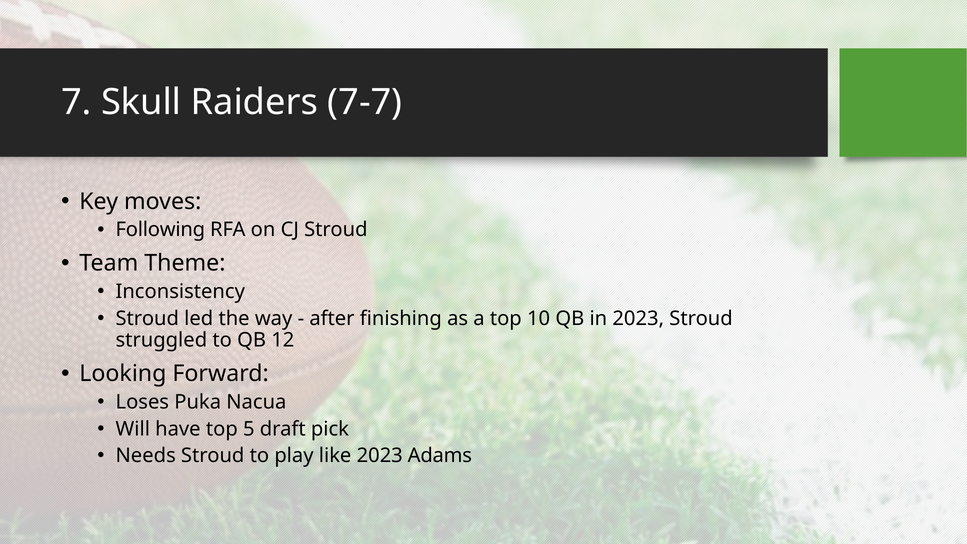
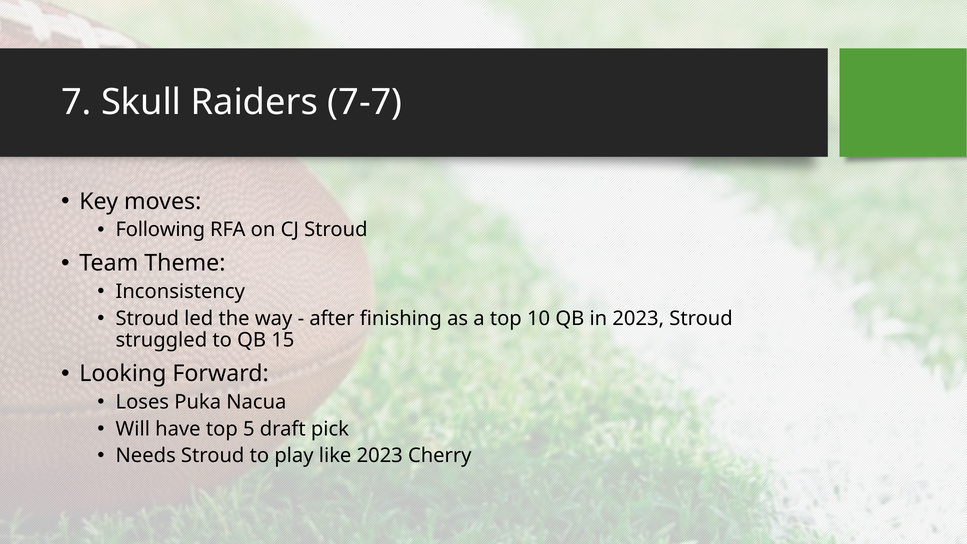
12: 12 -> 15 (283, 340)
Adams: Adams -> Cherry (440, 456)
